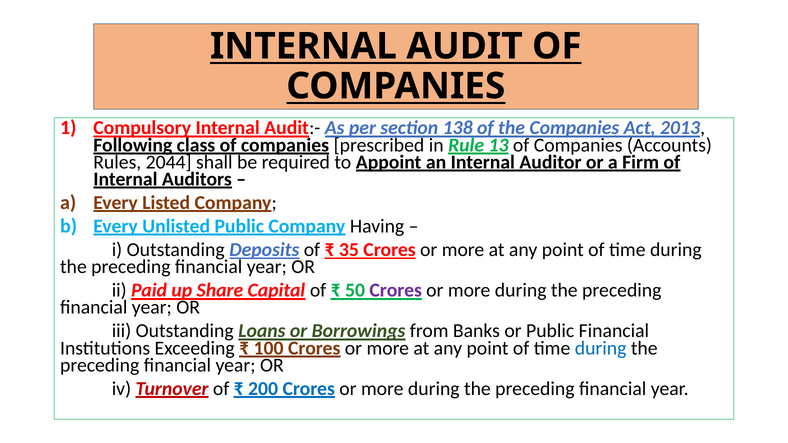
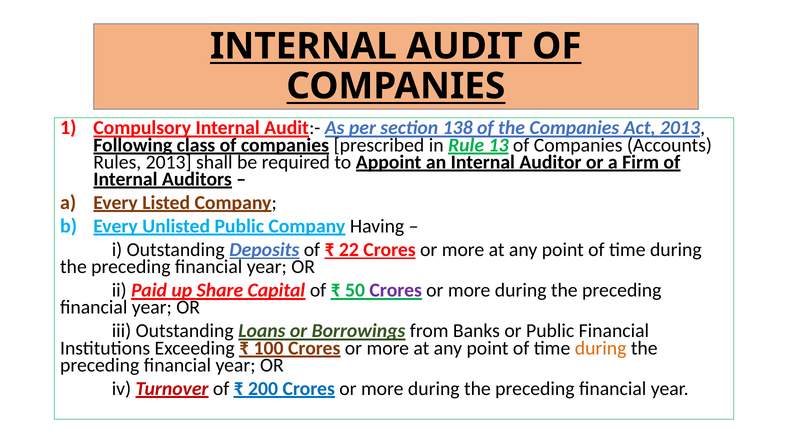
Rules 2044: 2044 -> 2013 (169, 162)
35: 35 -> 22 (349, 250)
during colour: blue -> orange (601, 348)
